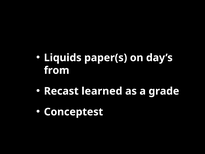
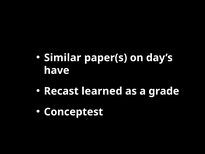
Liquids: Liquids -> Similar (63, 58)
from: from -> have (57, 70)
